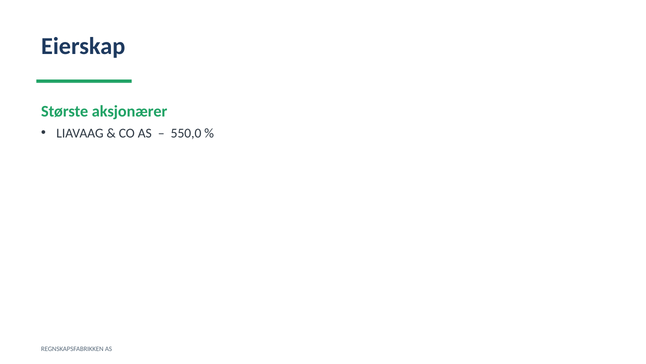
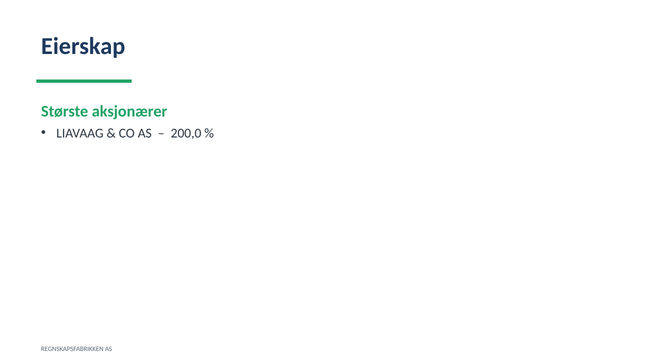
550,0: 550,0 -> 200,0 (186, 133)
